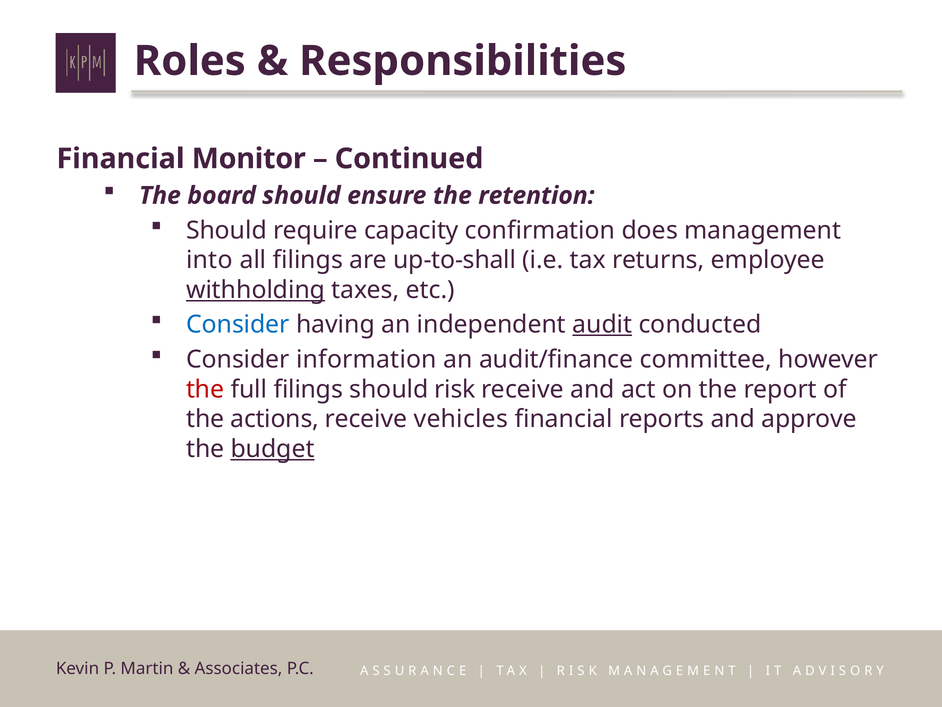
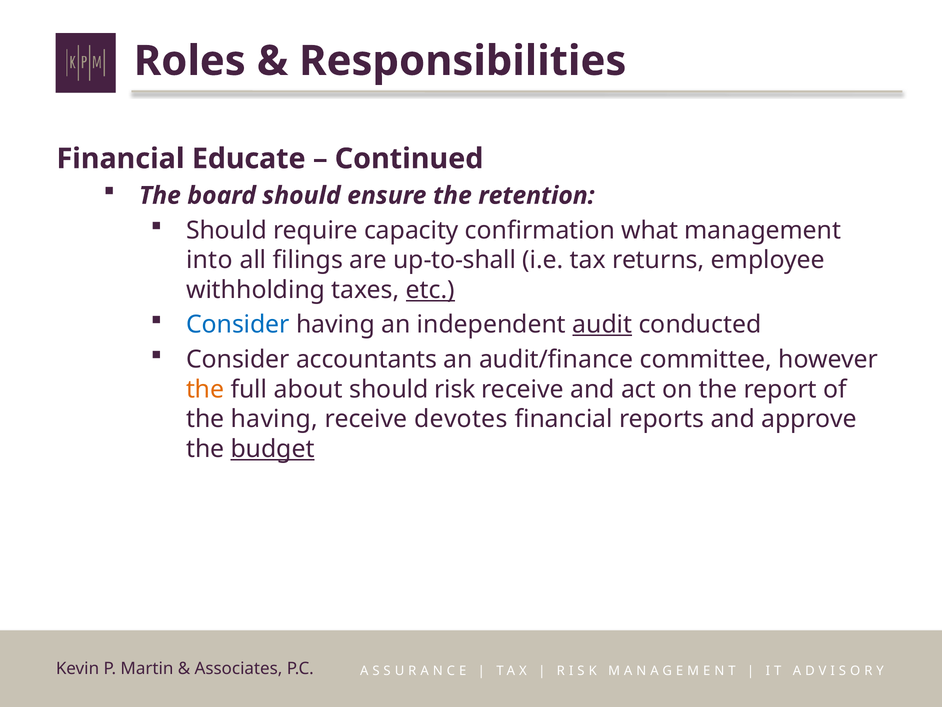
Monitor: Monitor -> Educate (249, 159)
does: does -> what (650, 230)
withholding underline: present -> none (256, 290)
etc underline: none -> present (430, 290)
information: information -> accountants (367, 359)
the colour: red -> orange (205, 389)
full filings: filings -> about (308, 389)
the actions: actions -> having (274, 419)
vehicles: vehicles -> devotes (461, 419)
